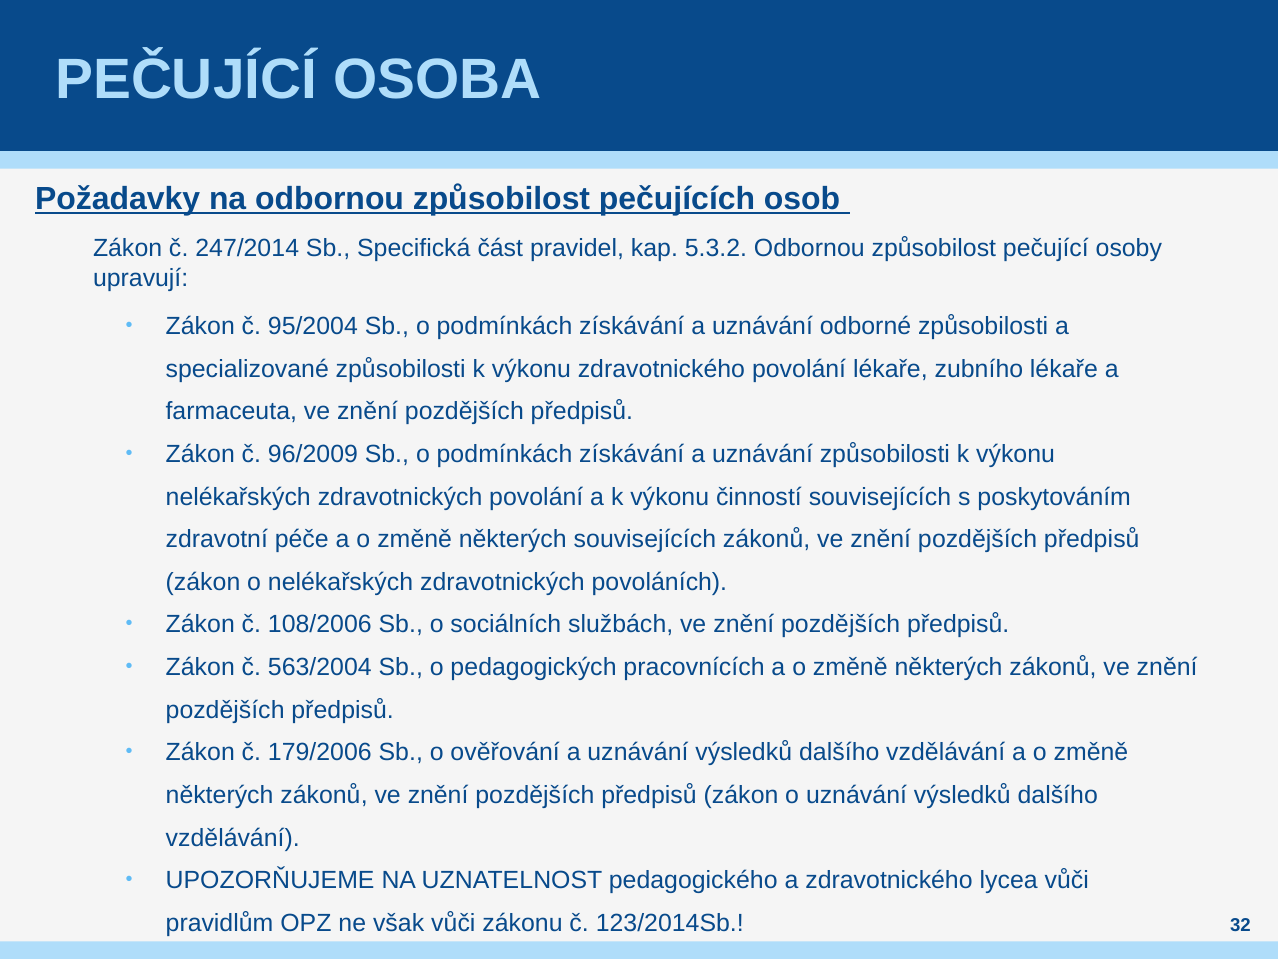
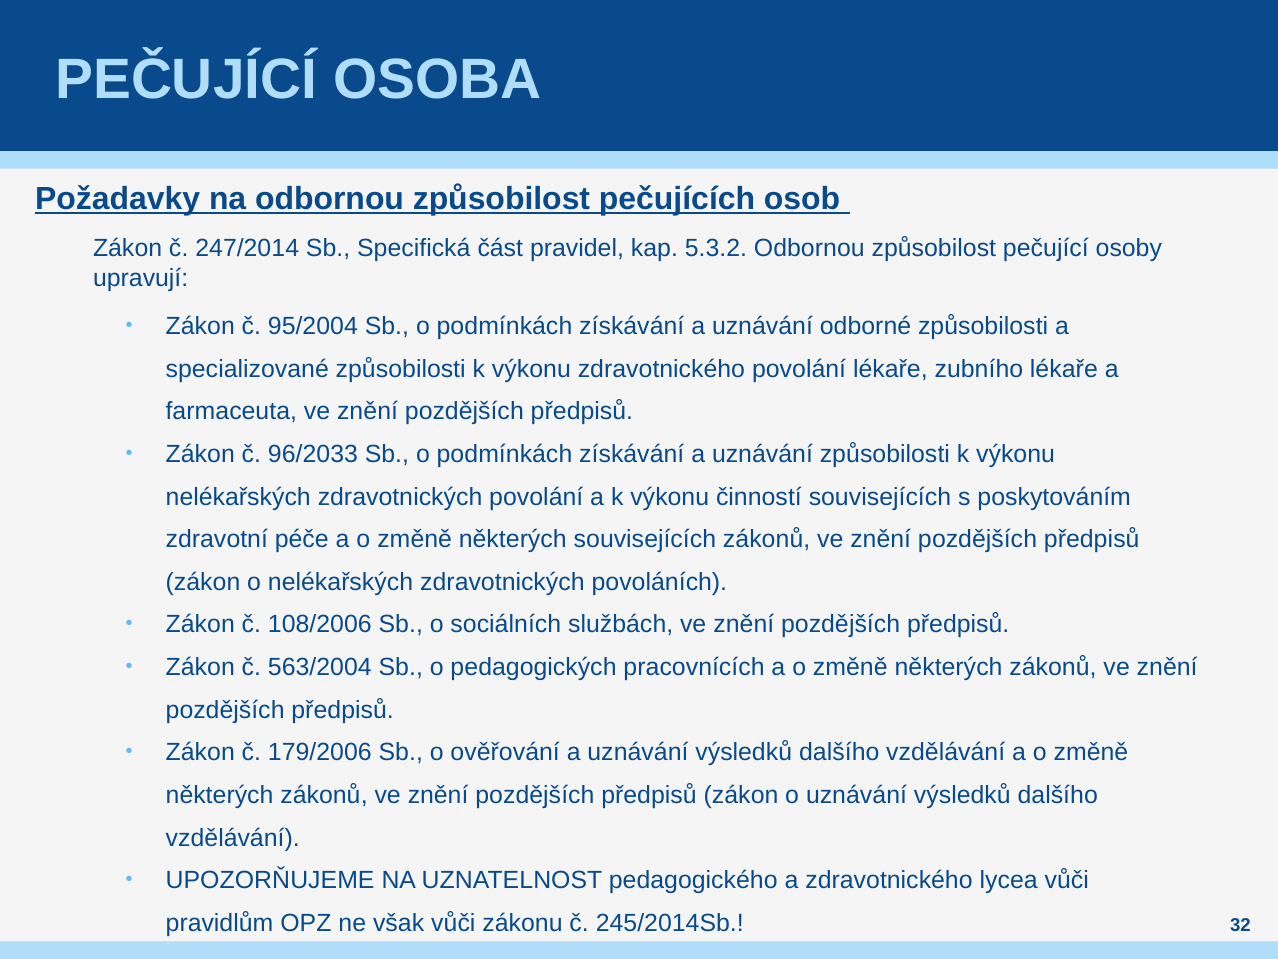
96/2009: 96/2009 -> 96/2033 (313, 454)
123/2014Sb: 123/2014Sb -> 245/2014Sb (670, 923)
